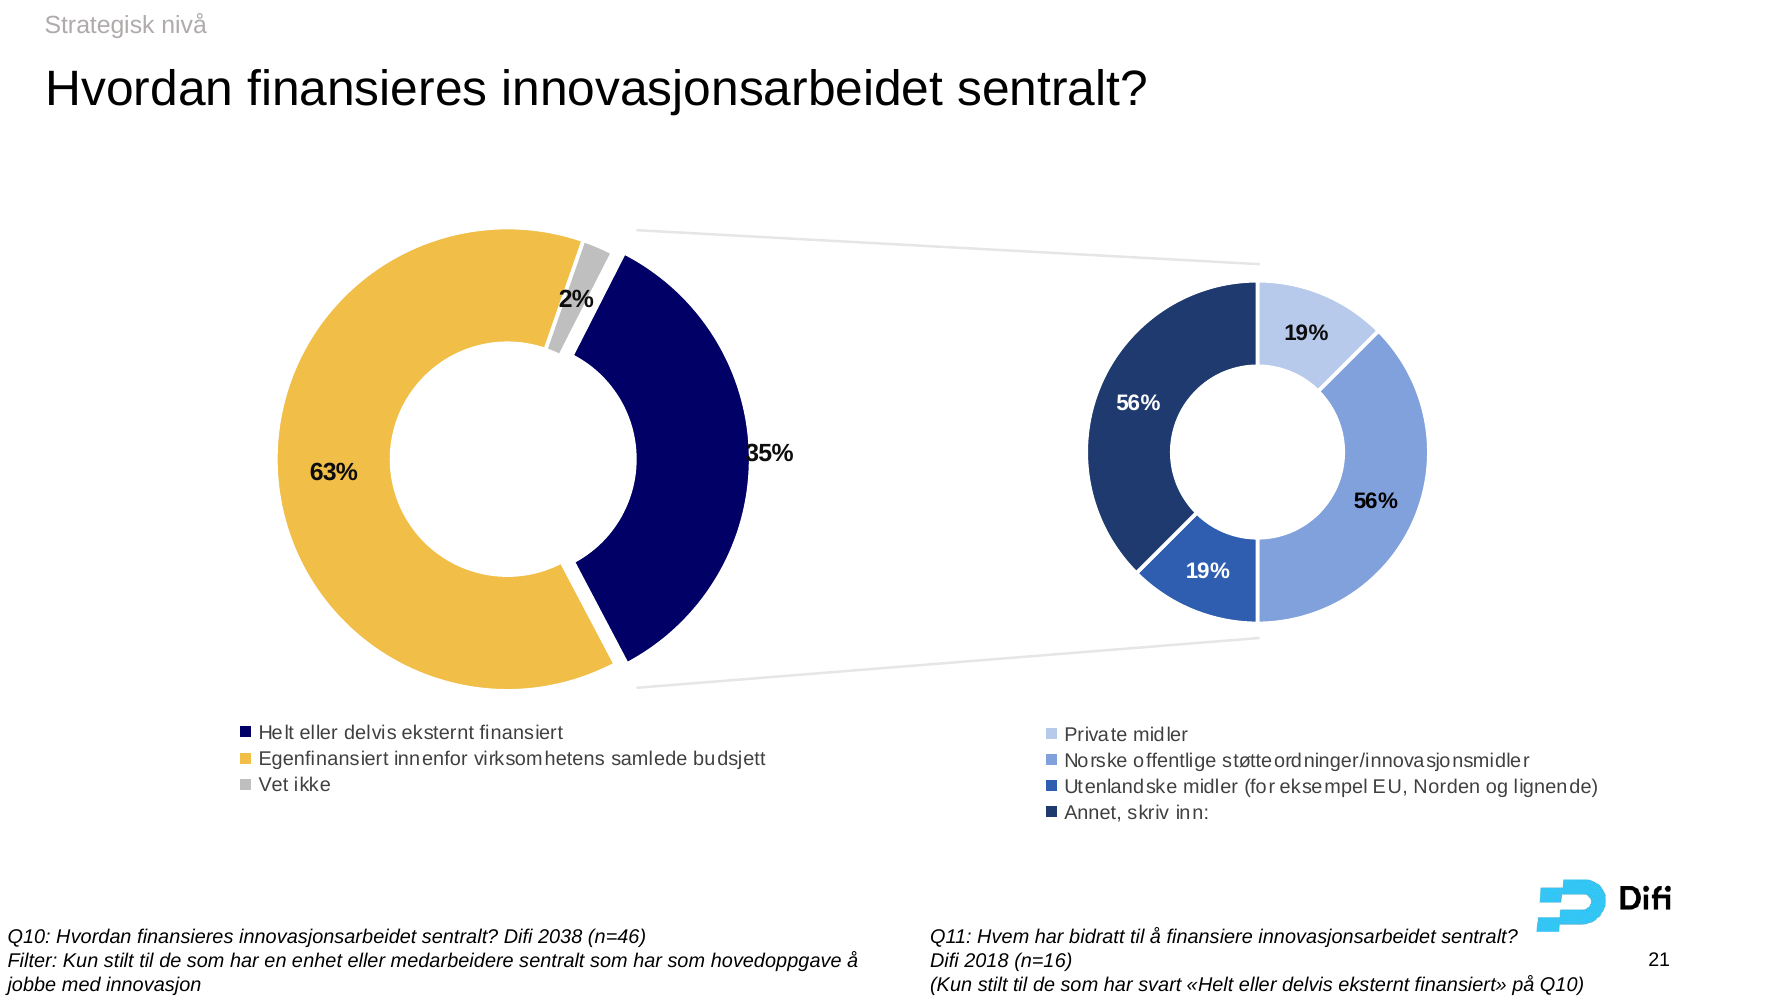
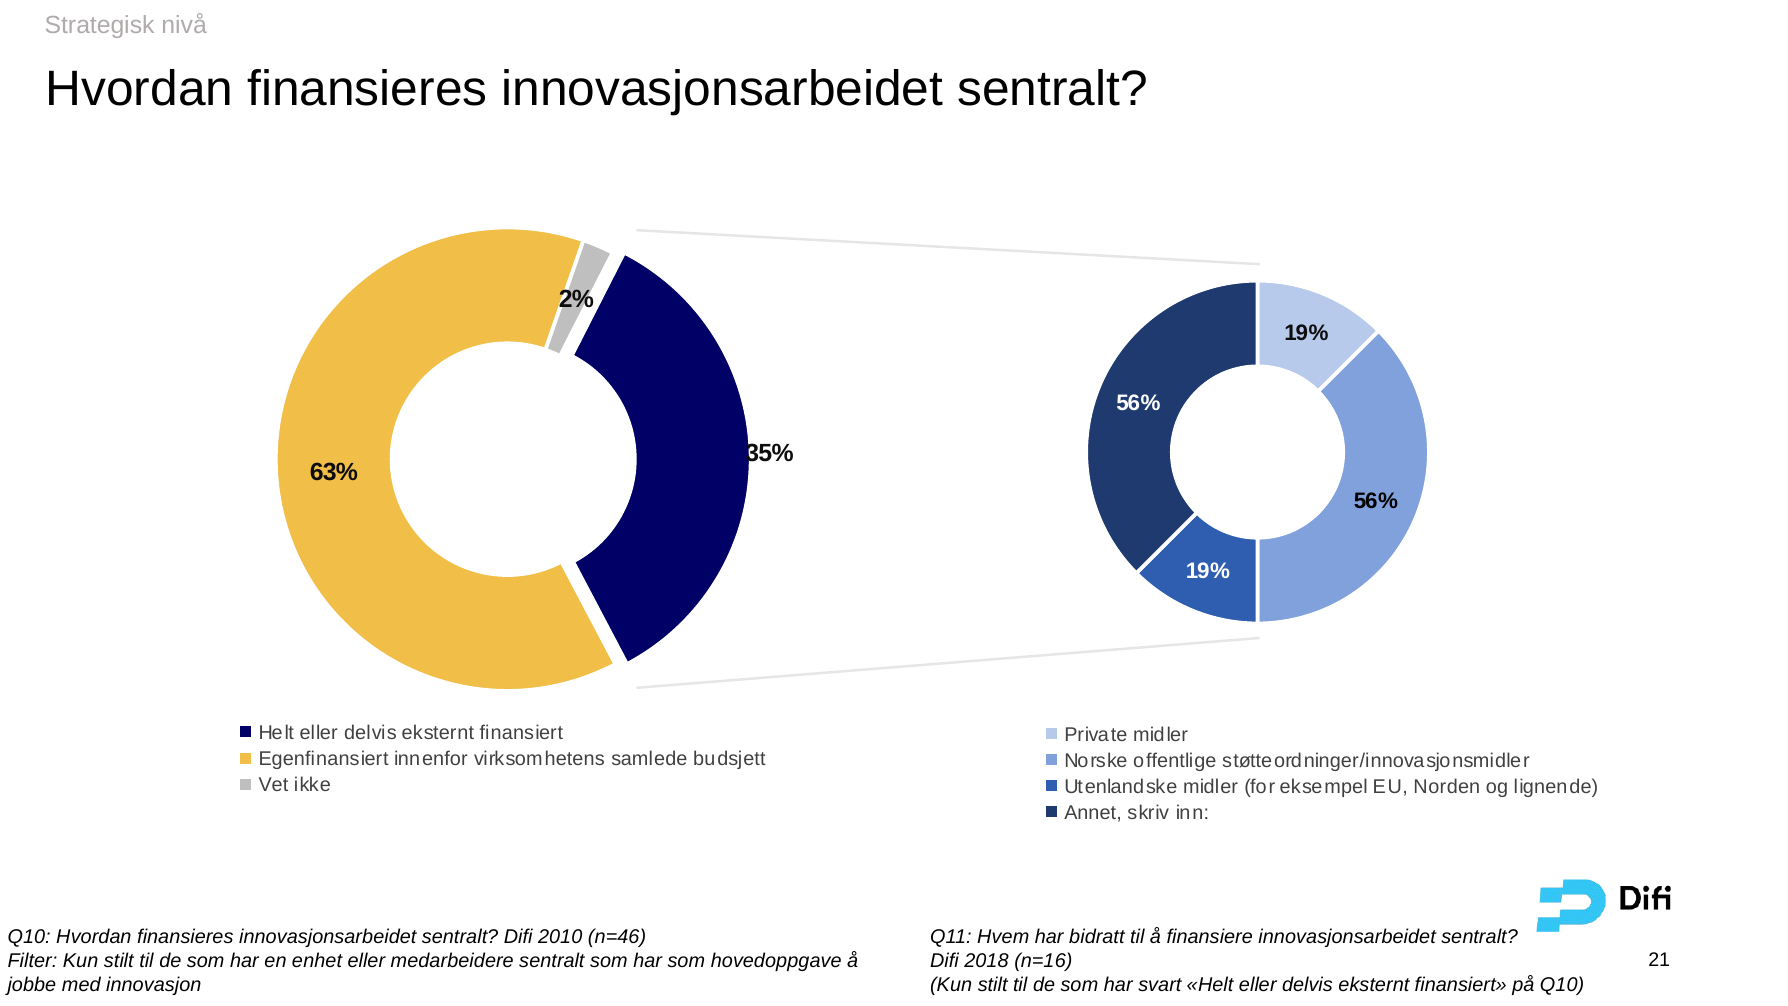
2038: 2038 -> 2010 (560, 937)
